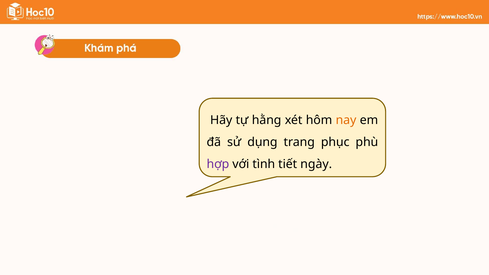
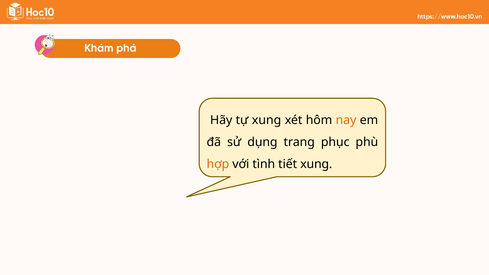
tự hằng: hằng -> xung (267, 120)
hợp colour: purple -> orange (218, 164)
tiết ngày: ngày -> xung (316, 164)
